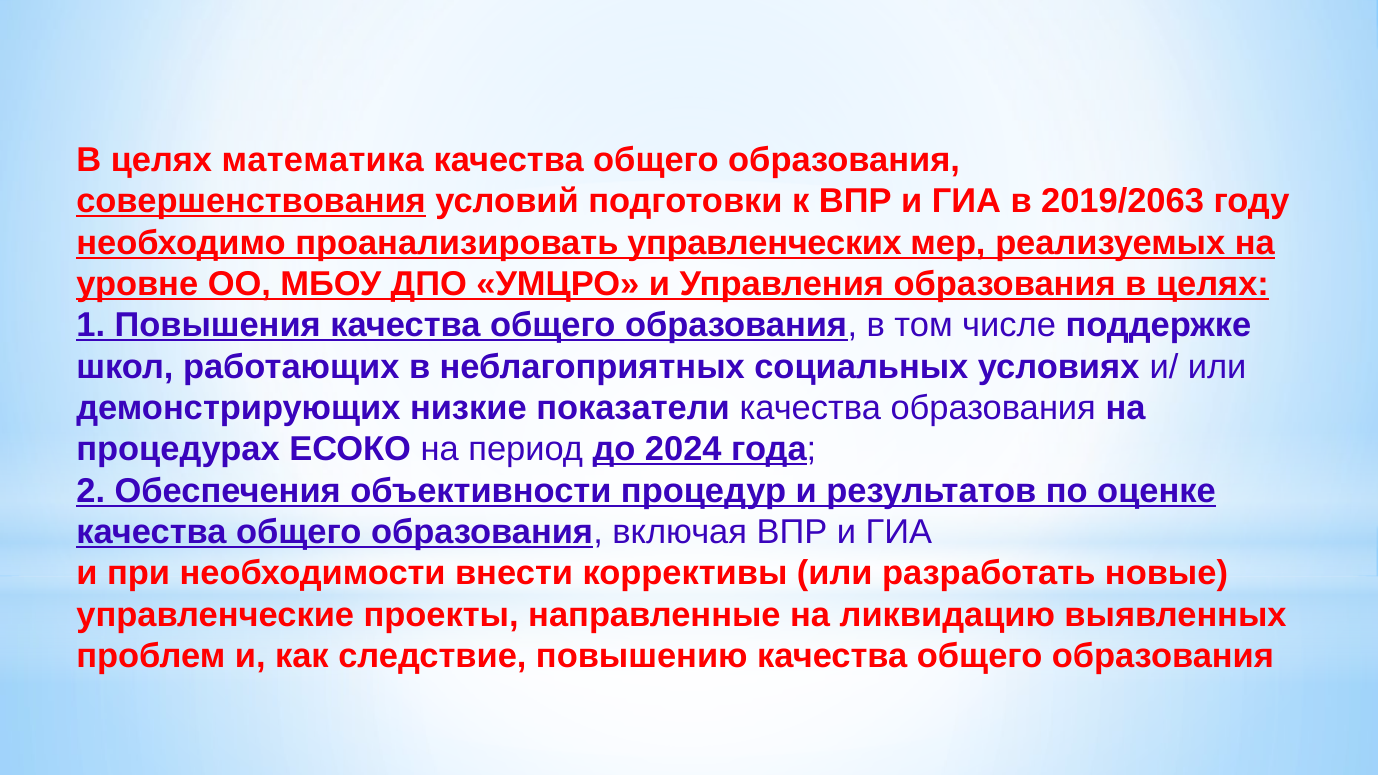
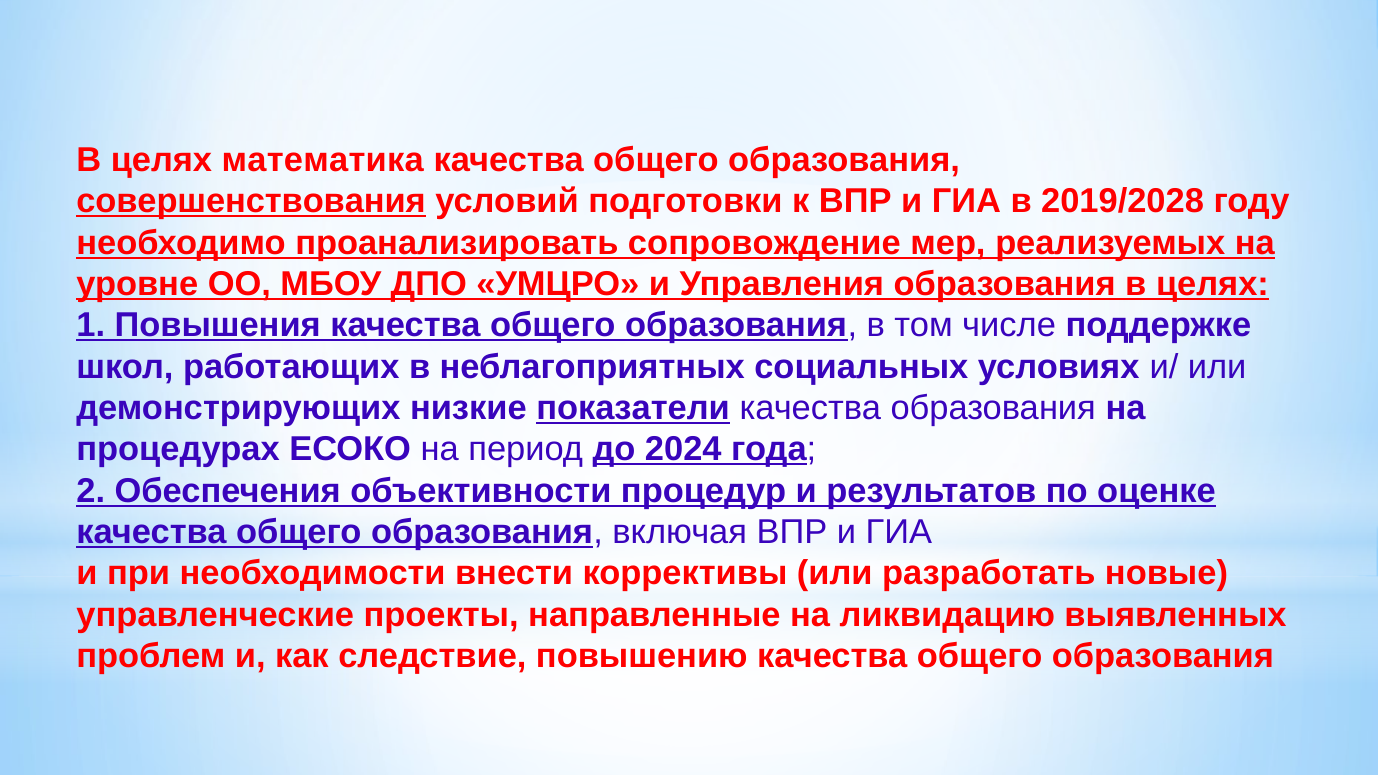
2019/2063: 2019/2063 -> 2019/2028 (1123, 201)
управленческих: управленческих -> сопровождение (764, 243)
показатели underline: none -> present (633, 408)
